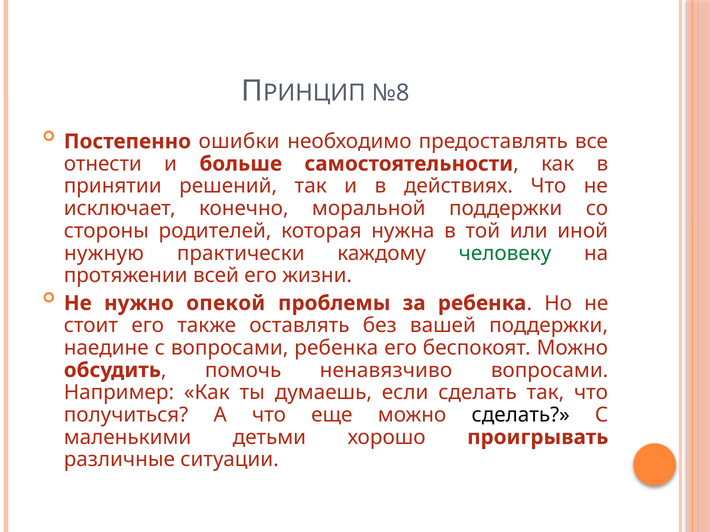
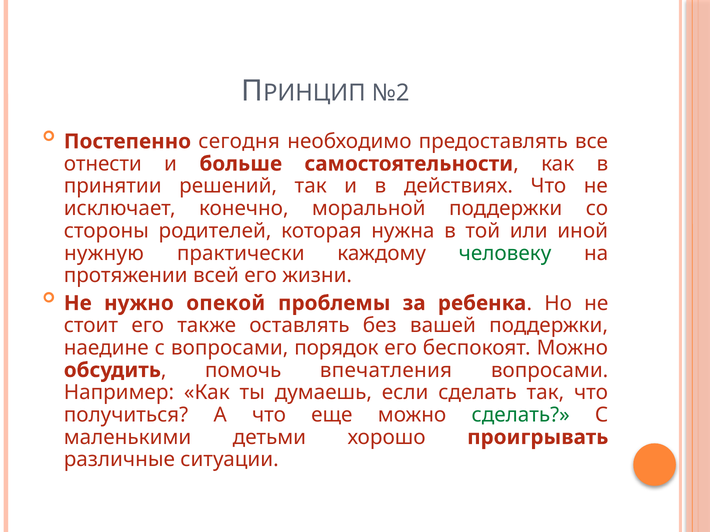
№8: №8 -> №2 (391, 93)
ошибки: ошибки -> сегодня (239, 142)
вопросами ребенка: ребенка -> порядок (336, 348)
ненавязчиво: ненавязчиво -> впечатления (386, 371)
сделать colour: black -> green (521, 415)
